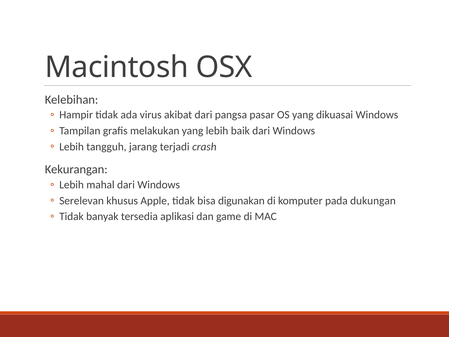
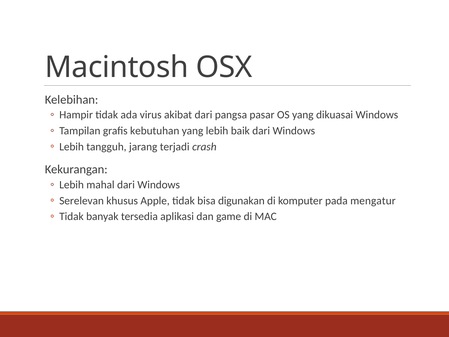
melakukan: melakukan -> kebutuhan (155, 131)
dukungan: dukungan -> mengatur (373, 201)
